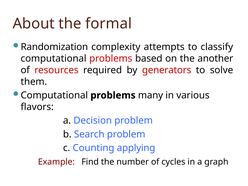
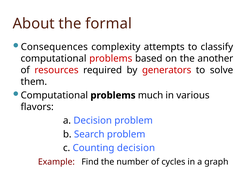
Randomization: Randomization -> Consequences (54, 47)
many: many -> much (151, 95)
Counting applying: applying -> decision (136, 148)
